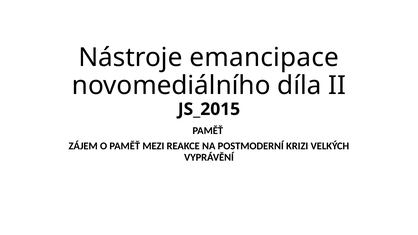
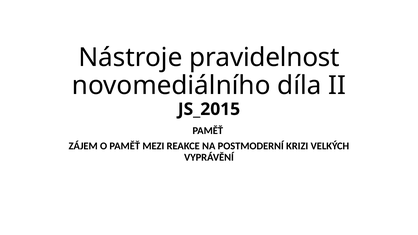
emancipace: emancipace -> pravidelnost (264, 57)
